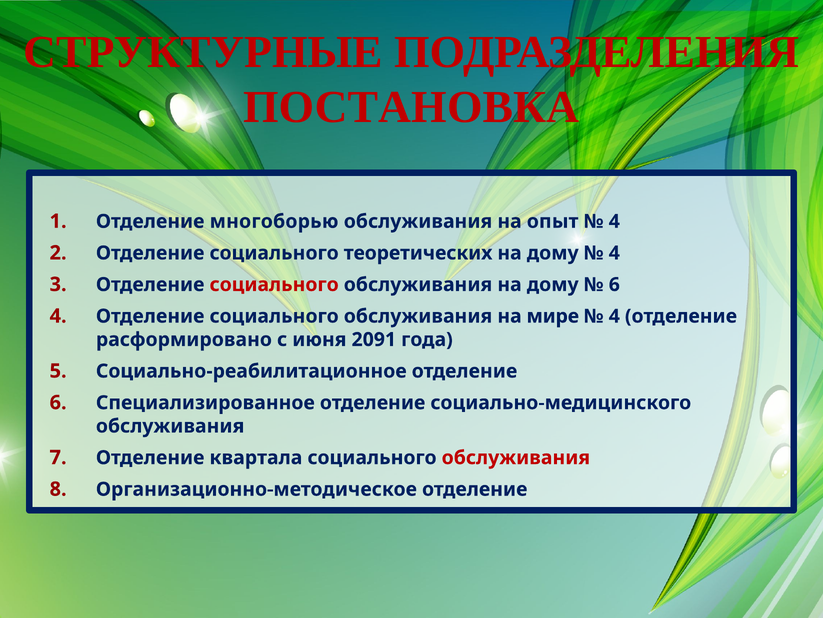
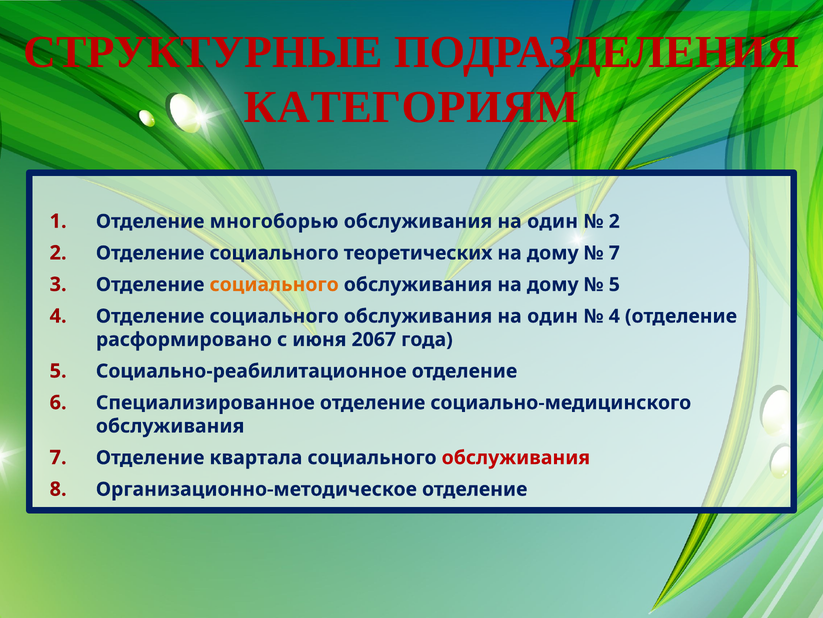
ПОСТАНОВКА: ПОСТАНОВКА -> КАТЕГОРИЯМ (411, 107)
опыт: опыт -> один (553, 221)
4: 4 -> 2 (614, 221)
4: 4 -> 7 (614, 253)
социального colour: red -> orange (274, 284)
6: 6 -> 5 (614, 284)
социального обслуживания на мире: мире -> один (553, 316)
2091: 2091 -> 2067 (374, 339)
